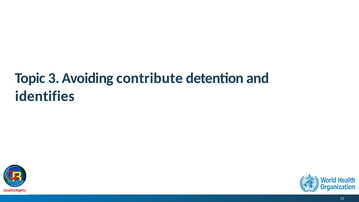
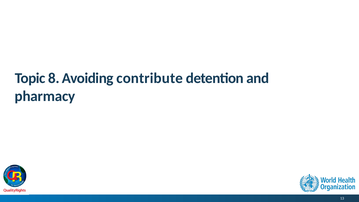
3: 3 -> 8 (54, 78)
identifies: identifies -> pharmacy (45, 96)
